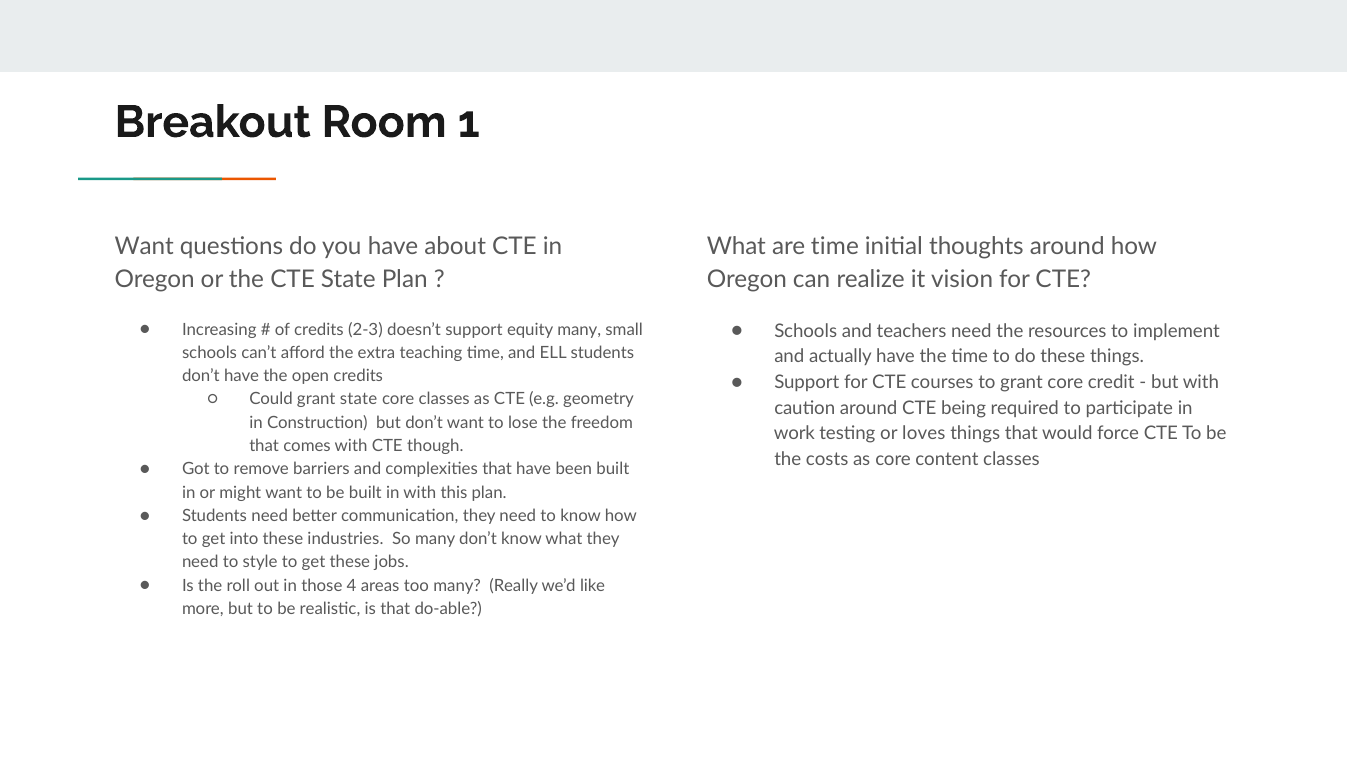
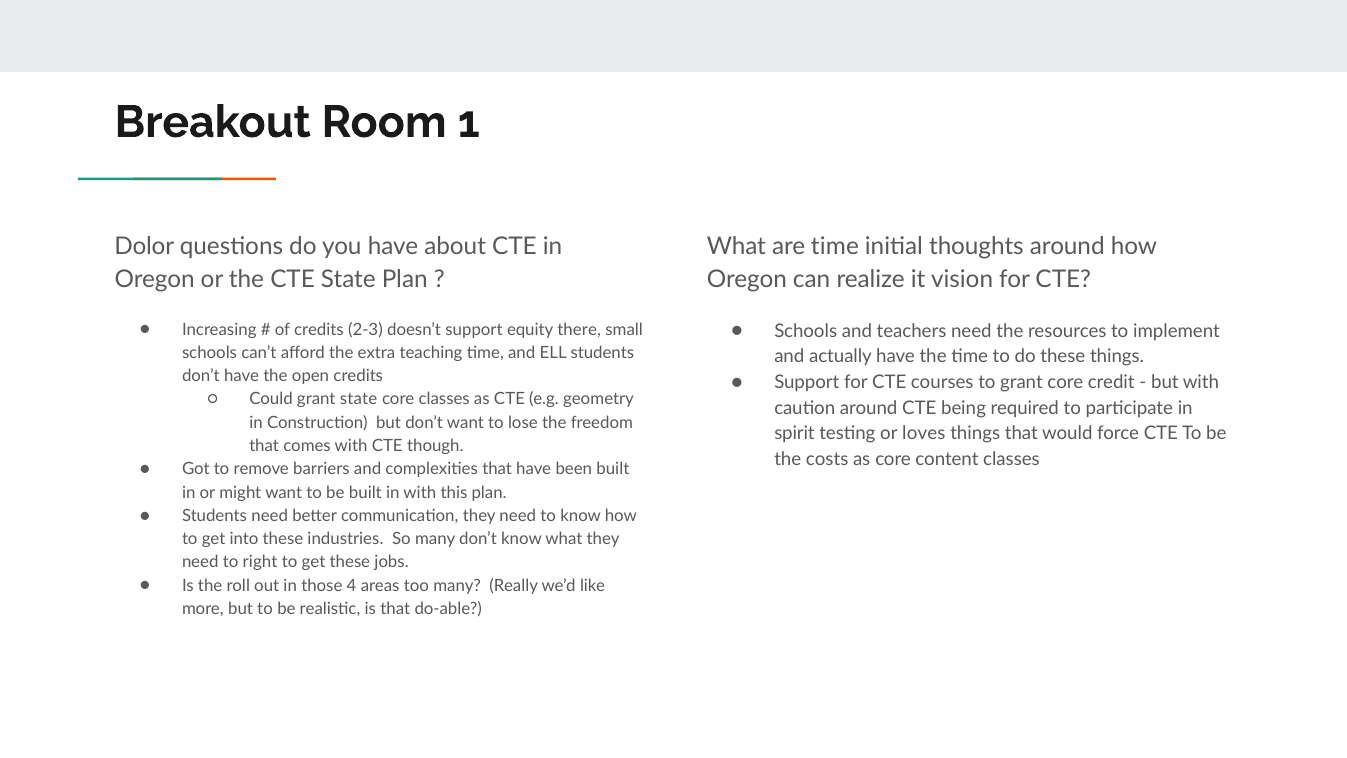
Want: Want -> Dolor (144, 246)
equity many: many -> there (579, 329)
work: work -> spirit (794, 433)
style: style -> right (260, 562)
